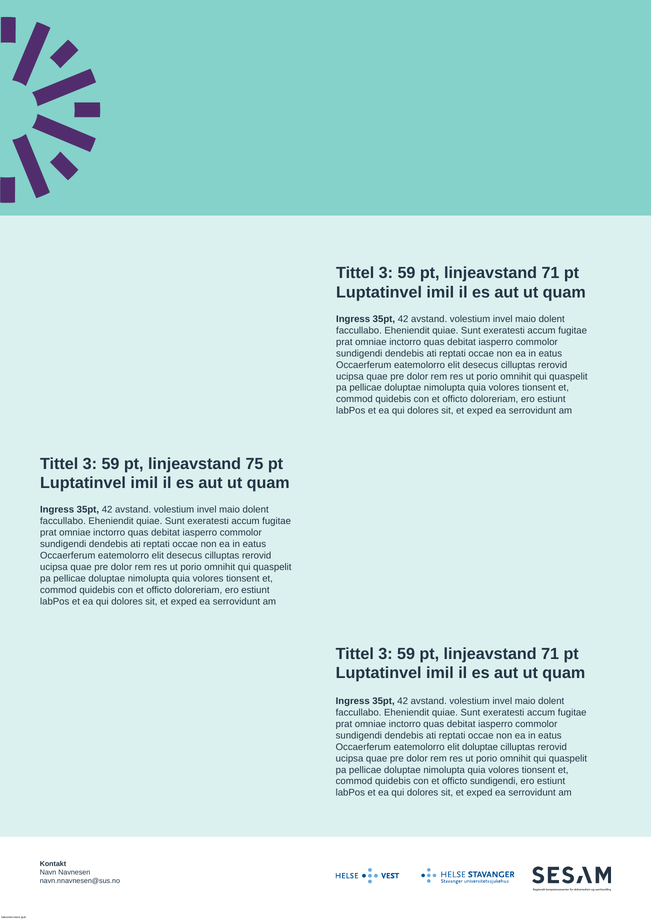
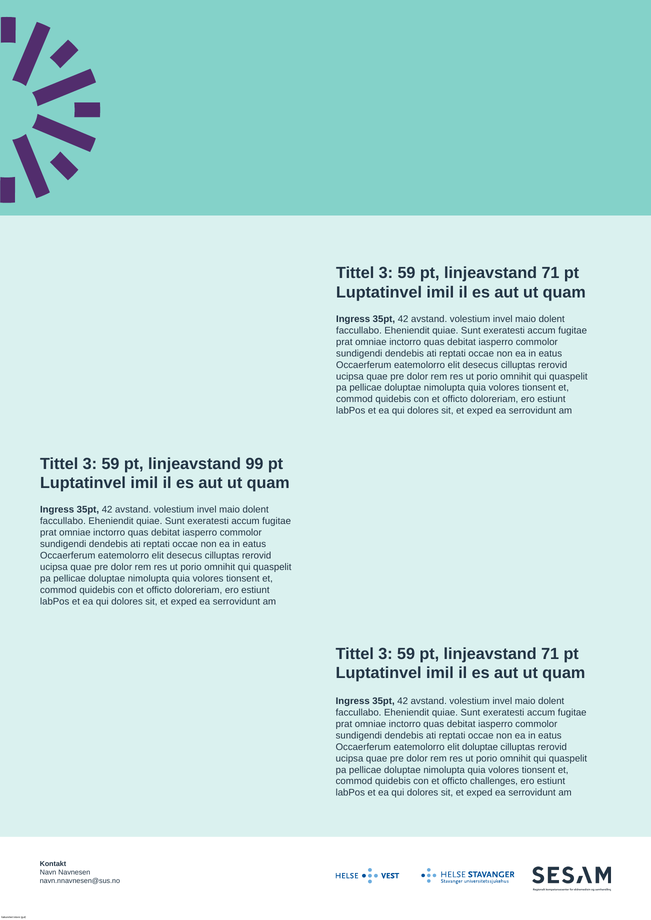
75: 75 -> 99 (254, 464)
officto sundigendi: sundigendi -> challenges (494, 782)
